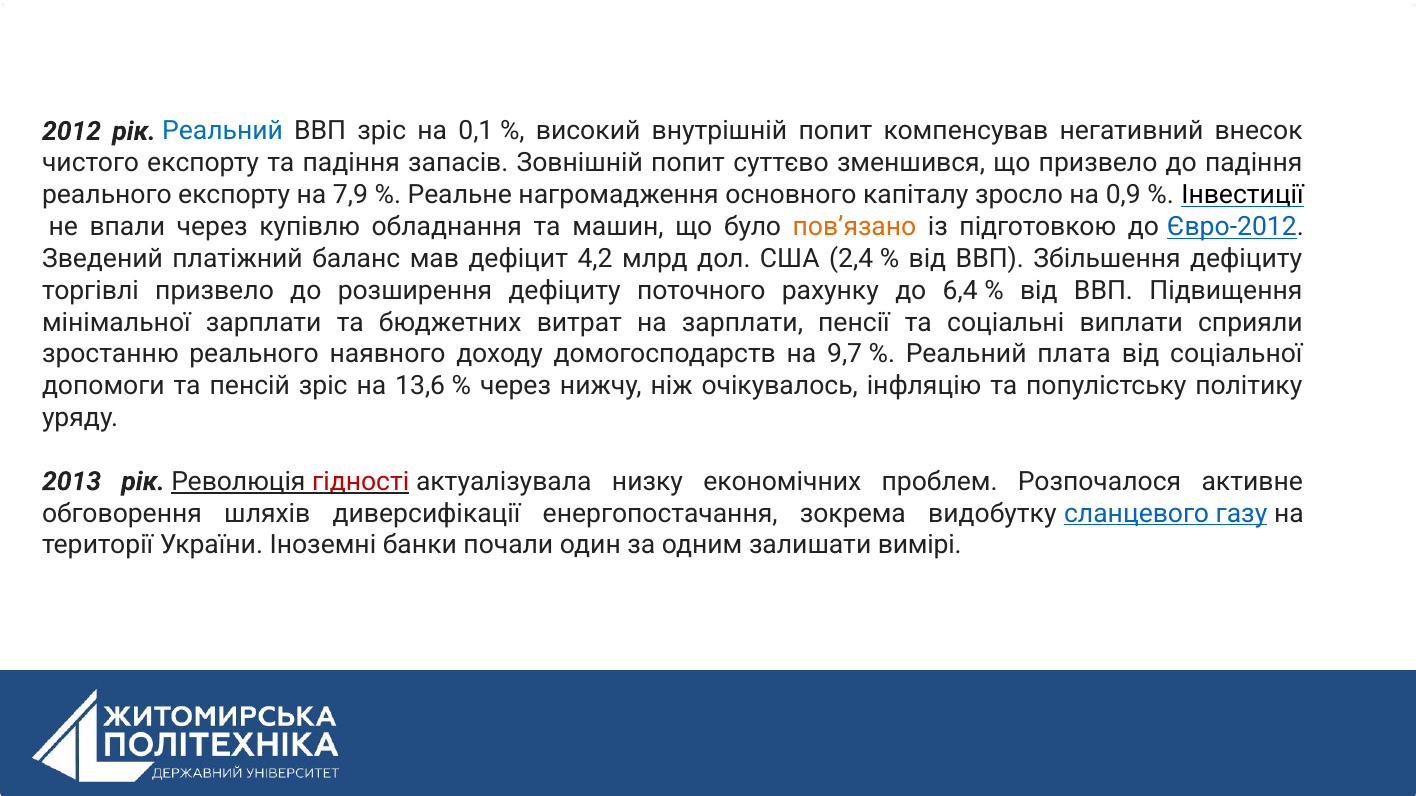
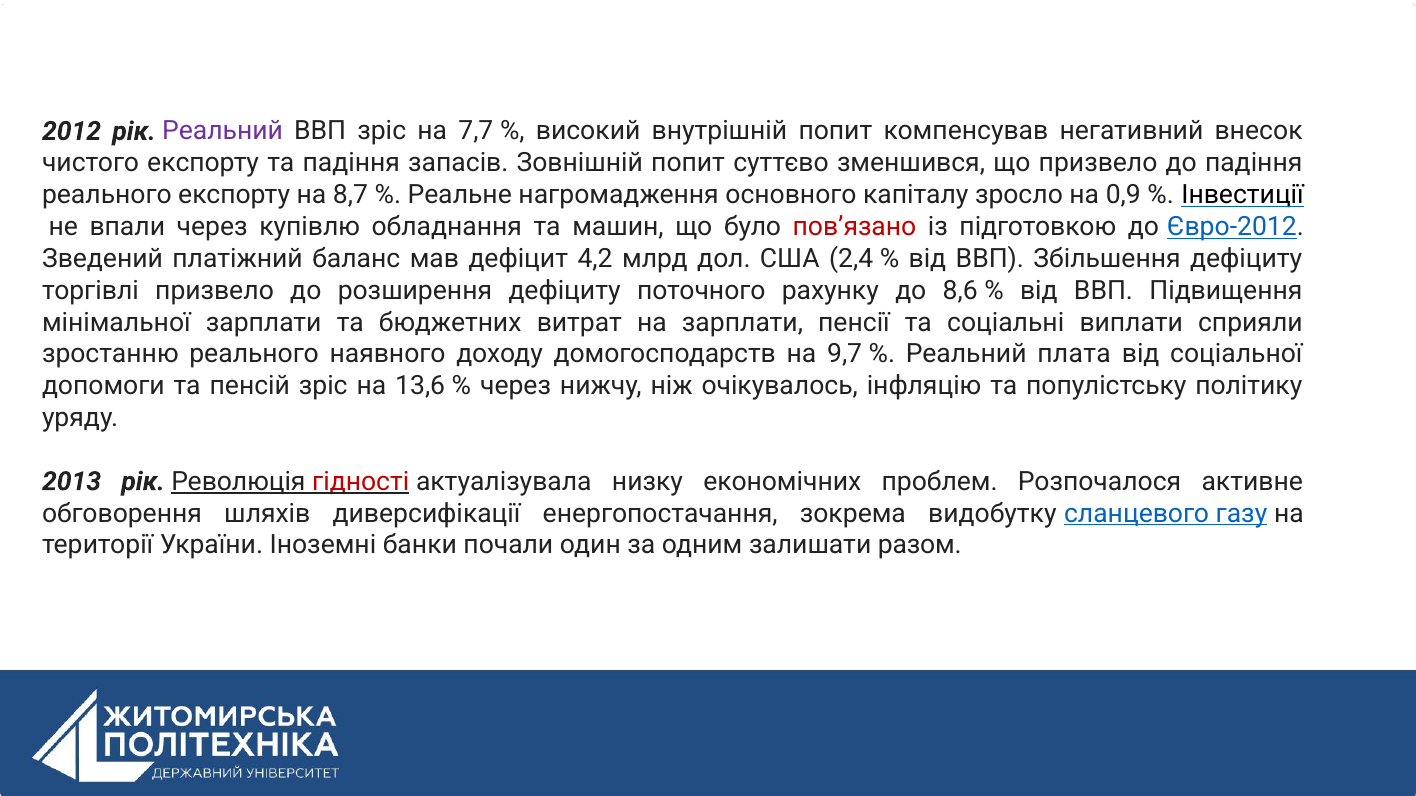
Реальний colour: blue -> purple (223, 131)
0,1: 0,1 -> 7,7 (476, 131)
7,9: 7,9 -> 8,7 (351, 195)
пов’язано colour: orange -> red (854, 227)
6,4: 6,4 -> 8,6 (960, 291)
вимірі: вимірі -> разом (920, 545)
